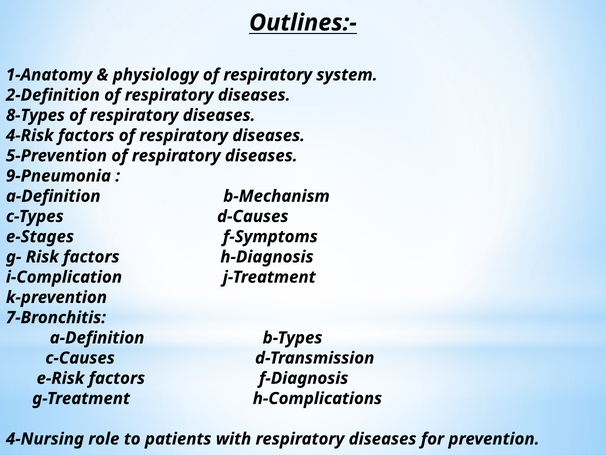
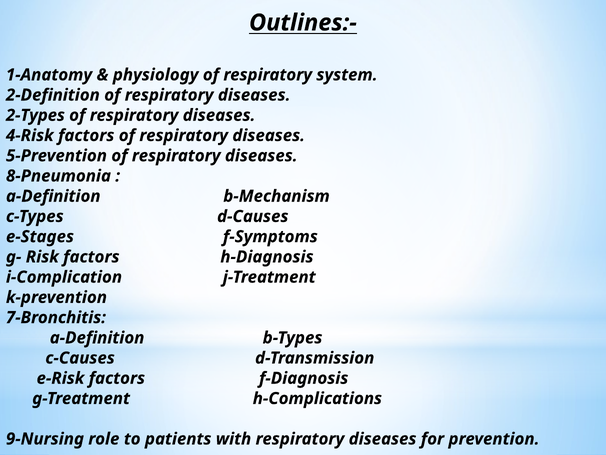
8-Types: 8-Types -> 2-Types (35, 115)
9-Pneumonia: 9-Pneumonia -> 8-Pneumonia (58, 176)
4-Nursing: 4-Nursing -> 9-Nursing (45, 438)
